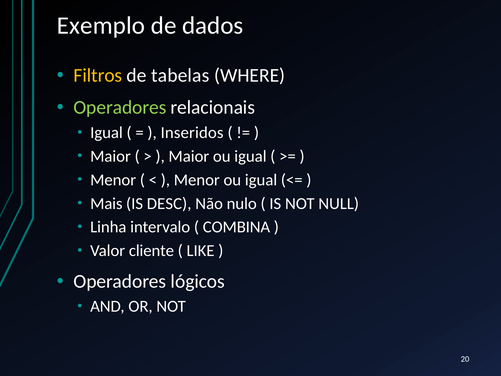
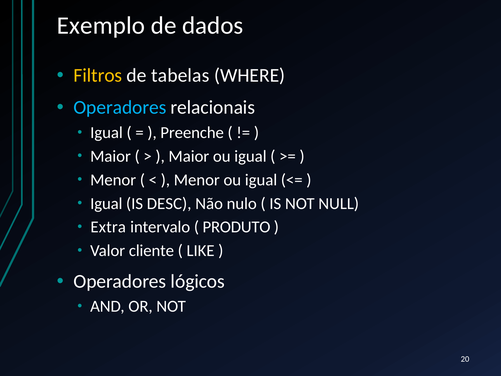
Operadores colour: light green -> light blue (120, 107)
Inseridos: Inseridos -> Preenche (192, 133)
Mais: Mais -> Igual (106, 203)
Linha: Linha -> Extra (108, 227)
COMBINA: COMBINA -> PRODUTO (237, 227)
